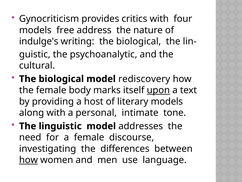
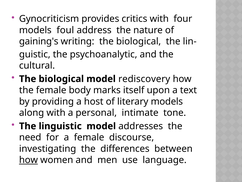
free: free -> foul (65, 30)
indulge's: indulge's -> gaining's (39, 41)
upon underline: present -> none (158, 90)
